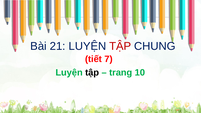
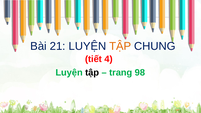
TẬP colour: red -> orange (120, 46)
7: 7 -> 4 (109, 59)
10: 10 -> 98 (140, 73)
